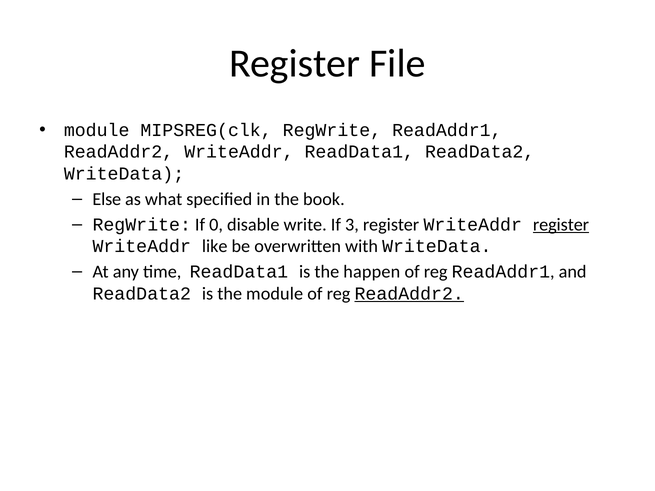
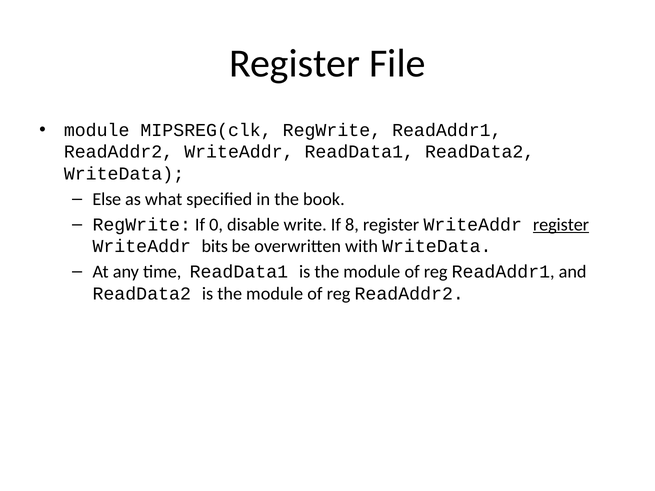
3: 3 -> 8 (352, 225)
like: like -> bits (215, 247)
ReadData1 is the happen: happen -> module (372, 272)
ReadAddr2 underline: present -> none (409, 294)
